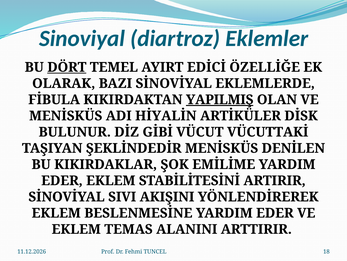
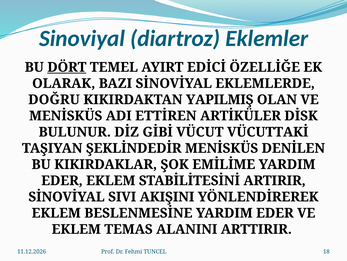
FİBULA: FİBULA -> DOĞRU (54, 99)
YAPILMIŞ underline: present -> none (220, 99)
HİYALİN: HİYALİN -> ETTİREN (166, 116)
